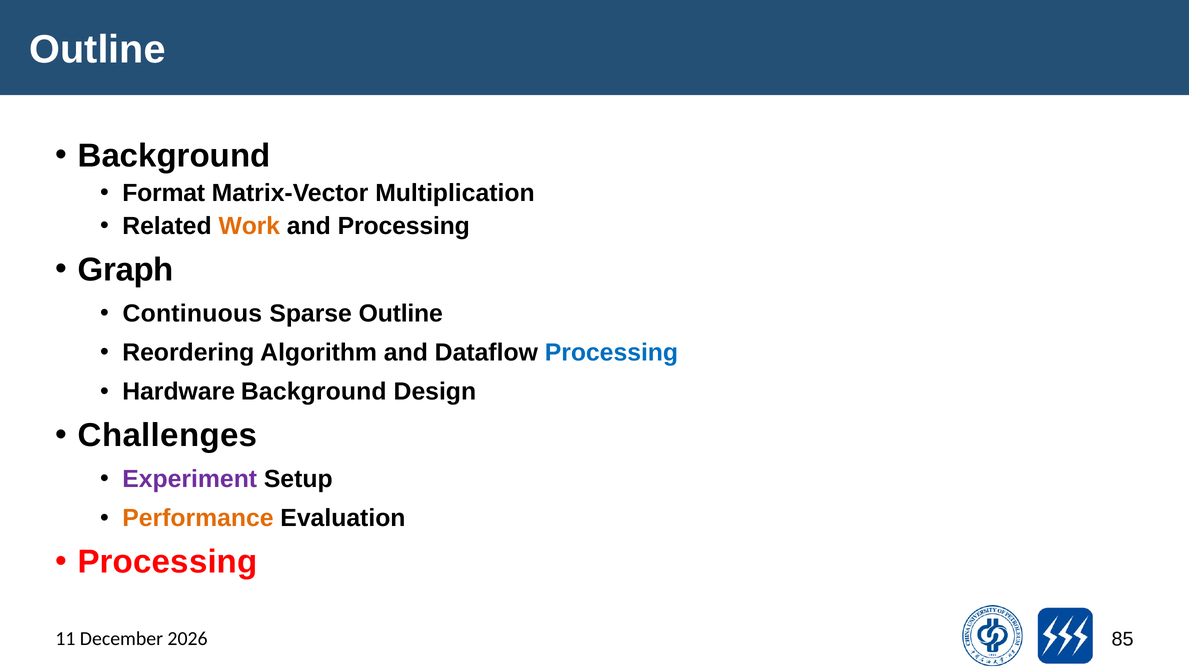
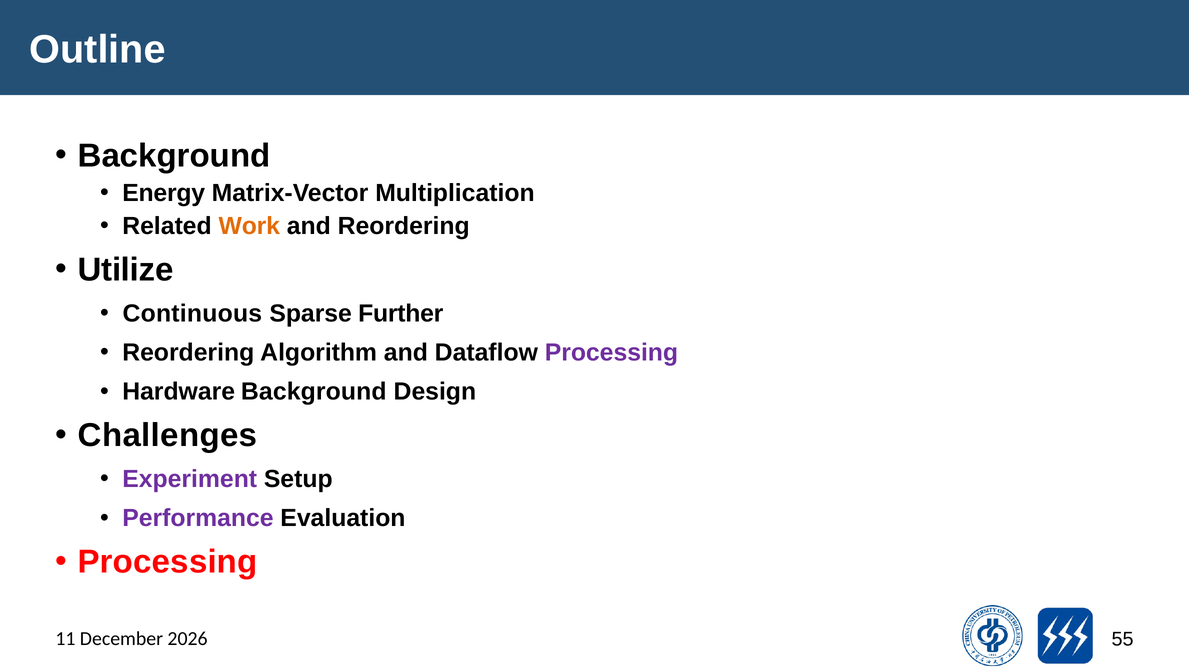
Format: Format -> Energy (164, 193)
and Processing: Processing -> Reordering (404, 226)
Graph: Graph -> Utilize (126, 270)
Sparse Outline: Outline -> Further (401, 313)
Processing colour: blue -> purple (611, 353)
Performance colour: orange -> purple (198, 518)
85: 85 -> 55 (1123, 639)
